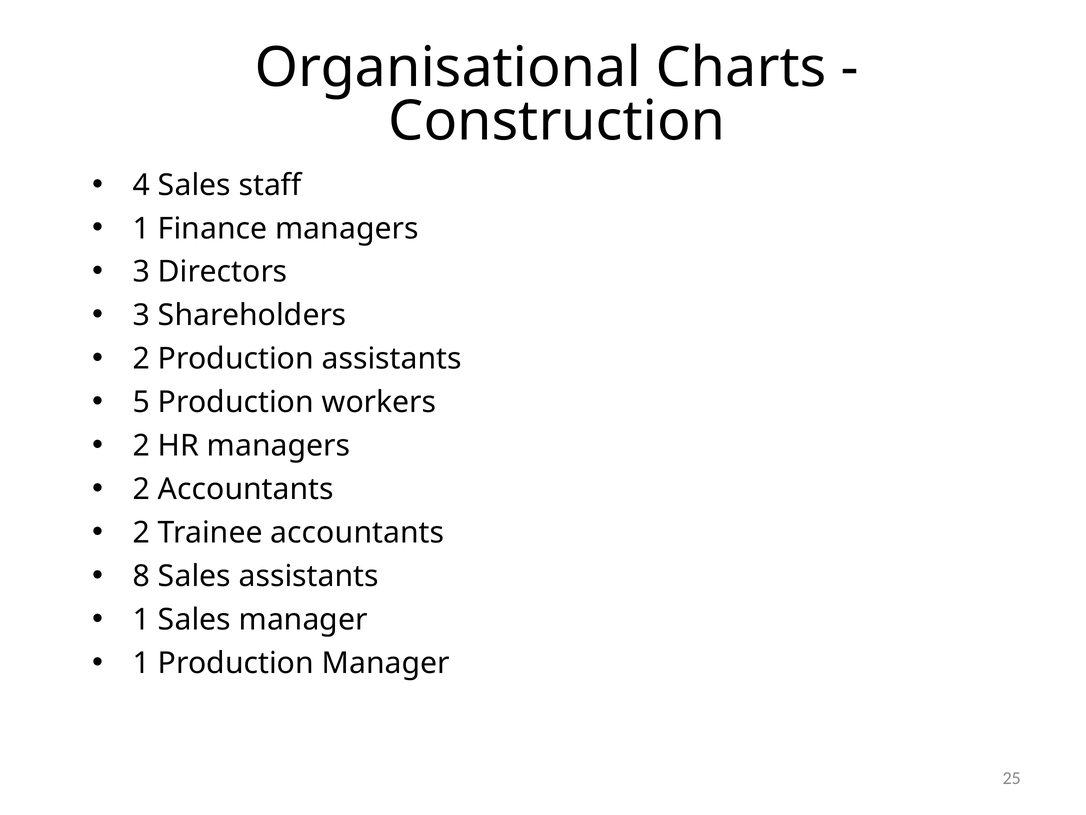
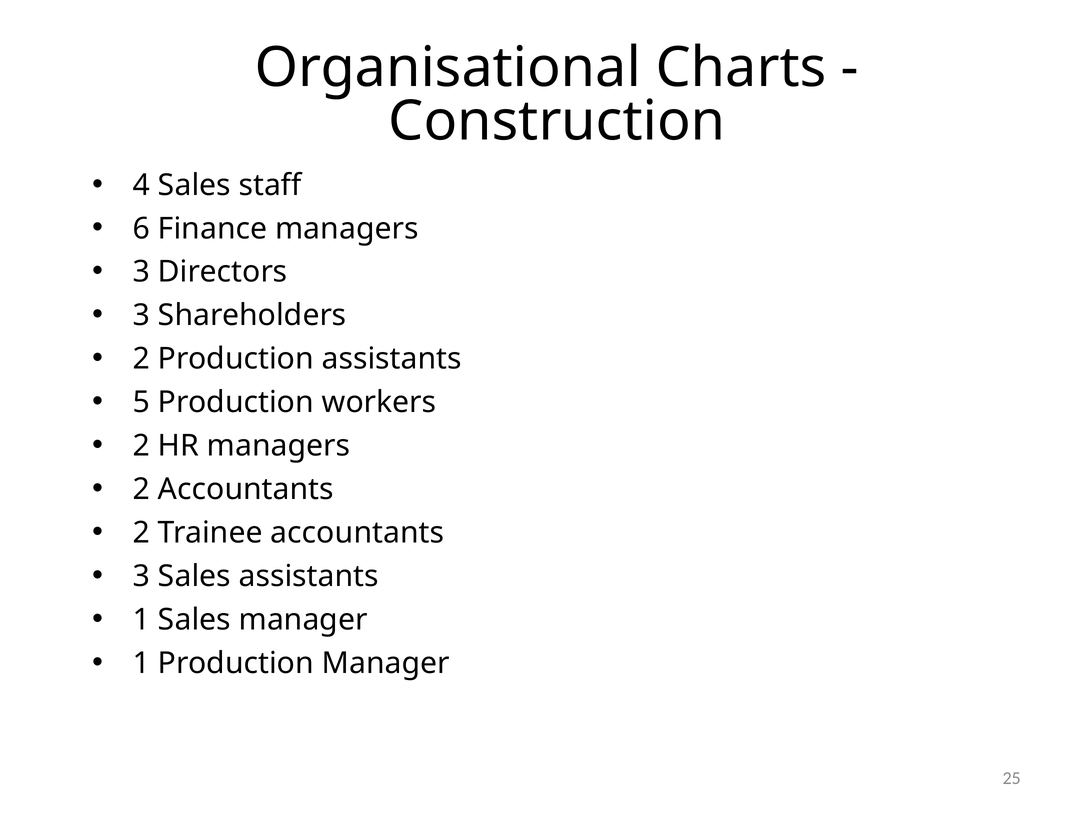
1: 1 -> 6 (142, 228)
8: 8 -> 3 (142, 576)
